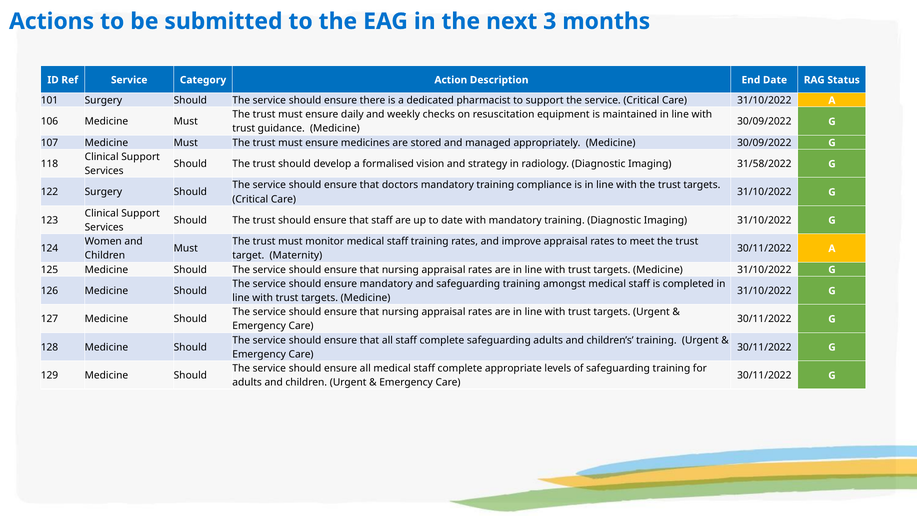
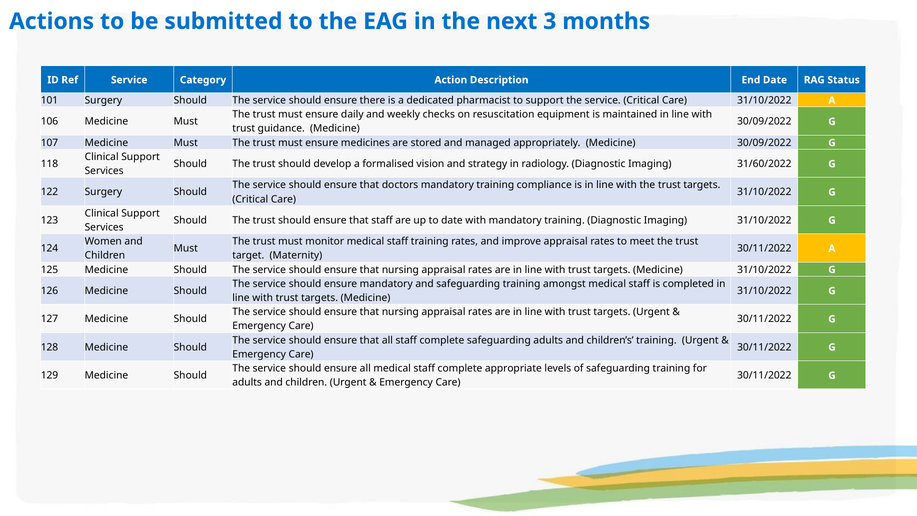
31/58/2022: 31/58/2022 -> 31/60/2022 (764, 164)
